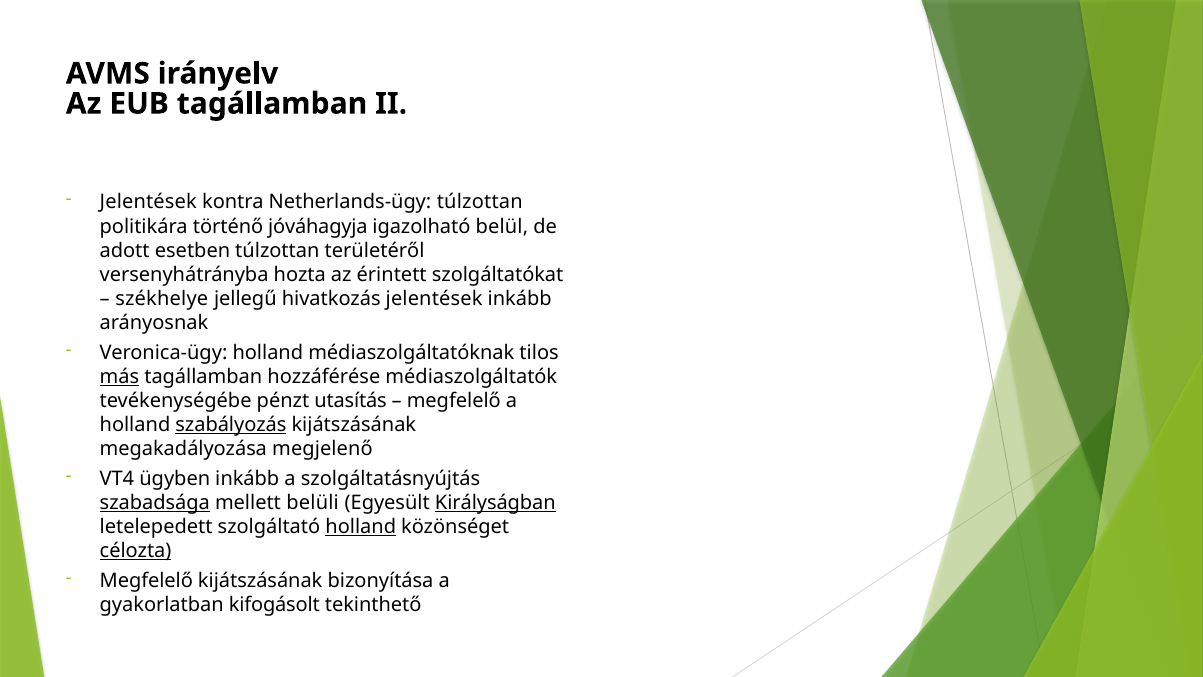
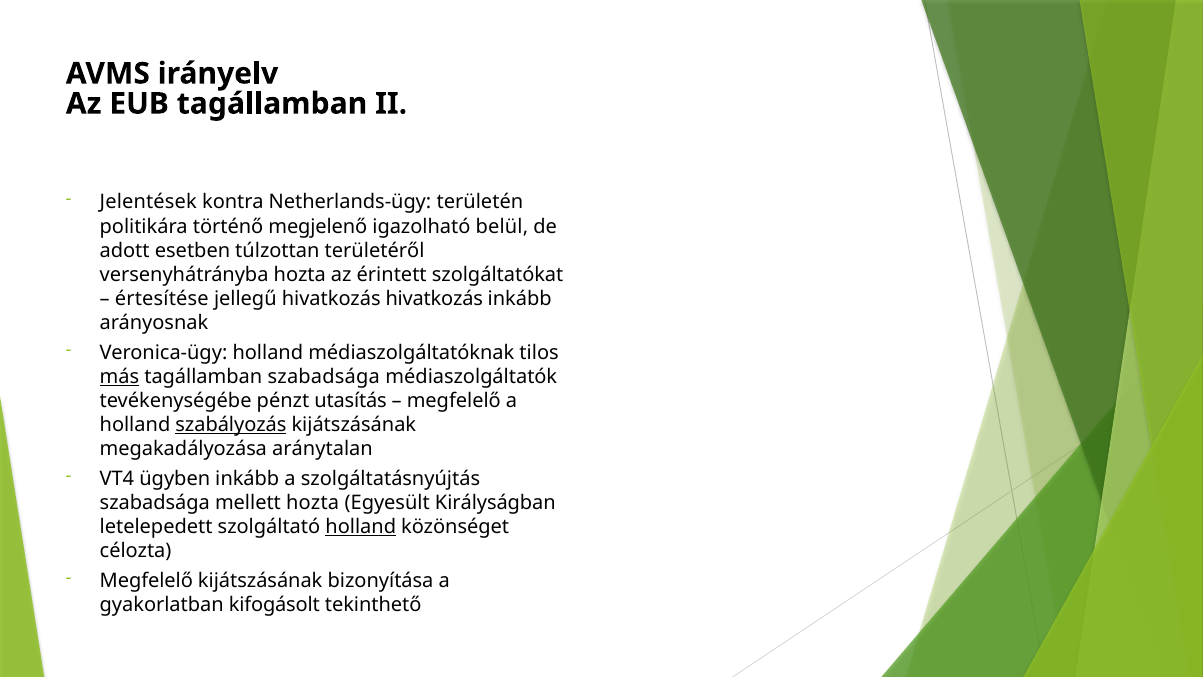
Netherlands-ügy túlzottan: túlzottan -> területén (480, 202)
jóváhagyja: jóváhagyja -> megjelenő (318, 226)
székhelye: székhelye -> értesítése (162, 298)
hivatkozás jelentések: jelentések -> hivatkozás (434, 298)
tagállamban hozzáférése: hozzáférése -> szabadsága (324, 377)
megjelenő: megjelenő -> aránytalan (323, 449)
szabadsága underline: present -> none (155, 503)
mellett belüli: belüli -> hozta (313, 503)
Királyságban underline: present -> none (495, 503)
célozta underline: present -> none (136, 551)
